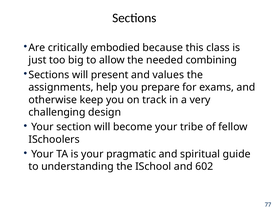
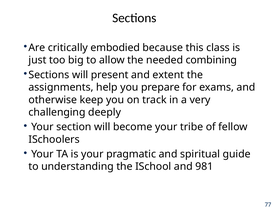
values: values -> extent (168, 75)
design: design -> deeply (105, 113)
602: 602 -> 981 (204, 167)
